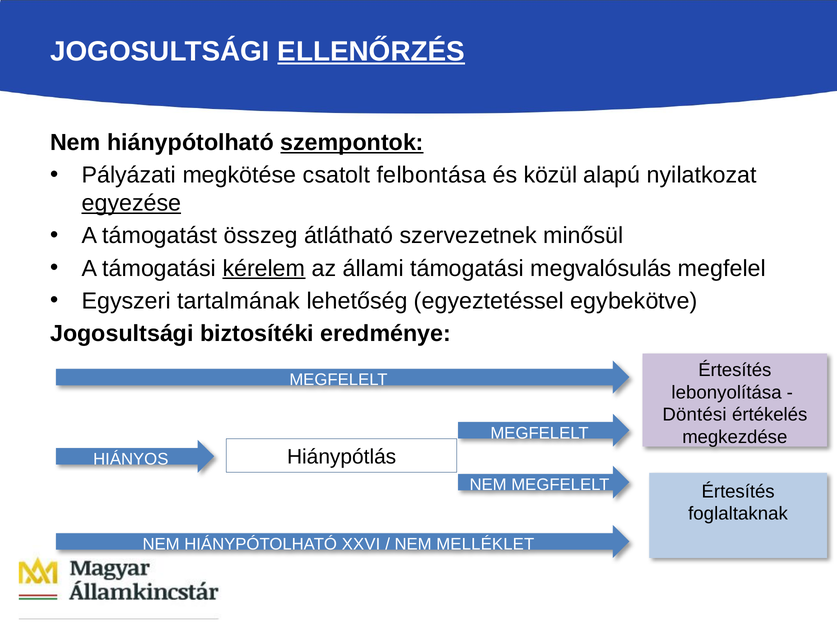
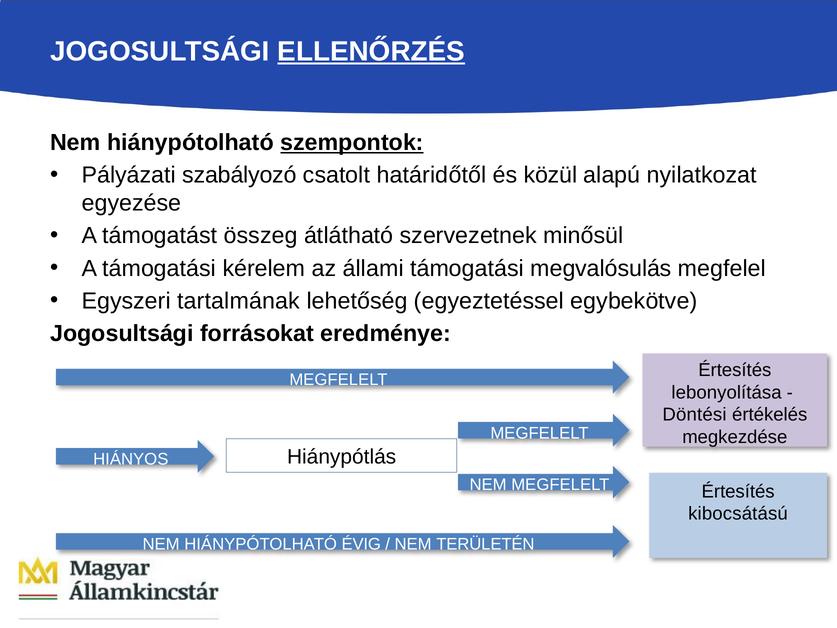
megkötése: megkötése -> szabályozó (240, 175)
felbontása: felbontása -> határidőtől (431, 175)
egyezése underline: present -> none (131, 203)
kérelem underline: present -> none (264, 268)
biztosítéki: biztosítéki -> forrásokat (257, 333)
foglaltaknak: foglaltaknak -> kibocsátású (738, 514)
XXVI: XXVI -> ÉVIG (361, 544)
MELLÉKLET: MELLÉKLET -> TERÜLETÉN (485, 544)
